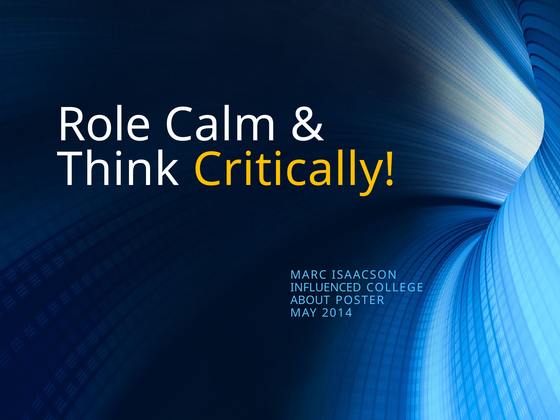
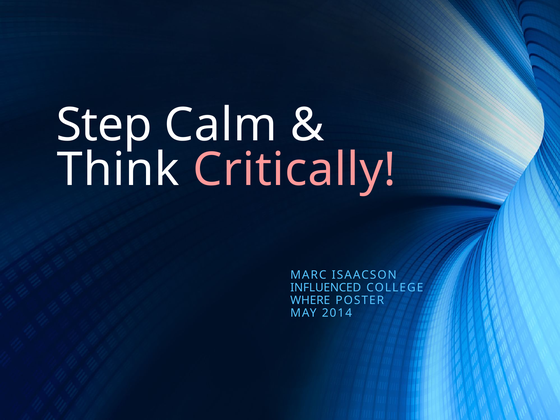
Role: Role -> Step (104, 125)
Critically colour: yellow -> pink (294, 170)
ABOUT: ABOUT -> WHERE (310, 300)
